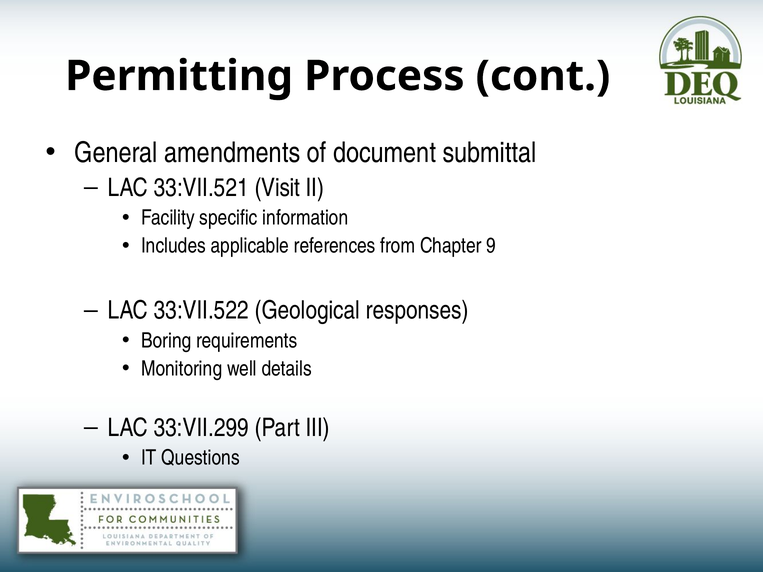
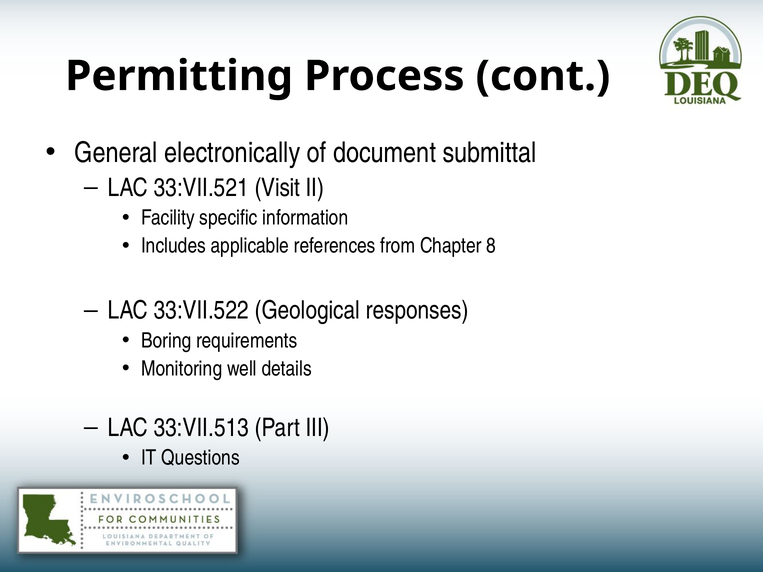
amendments: amendments -> electronically (232, 153)
9: 9 -> 8 (491, 246)
33:VII.299: 33:VII.299 -> 33:VII.513 (201, 428)
